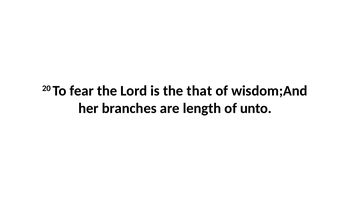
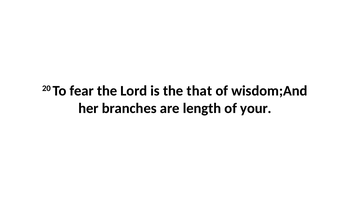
unto: unto -> your (256, 108)
